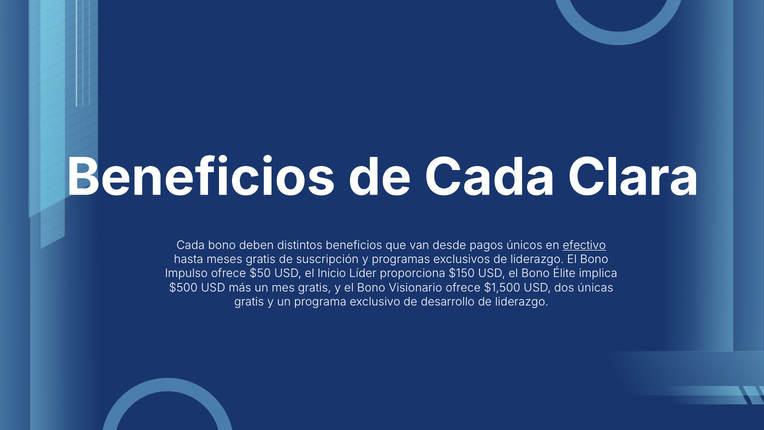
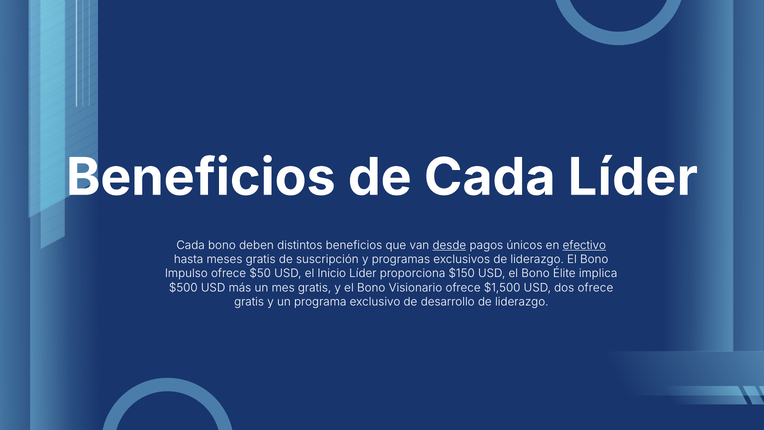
Cada Clara: Clara -> Líder (633, 178)
desde underline: none -> present (449, 245)
dos únicas: únicas -> ofrece (595, 288)
